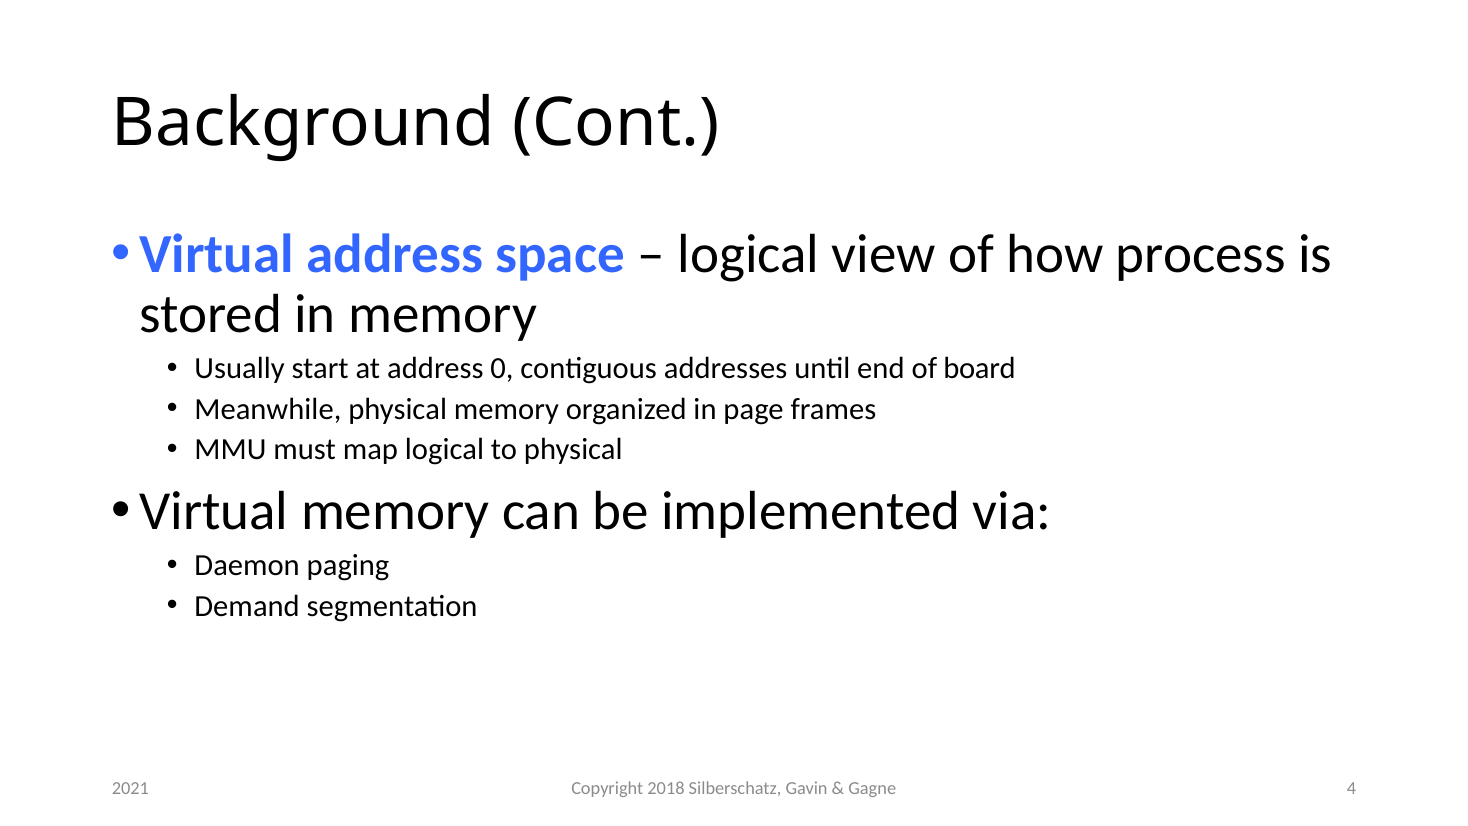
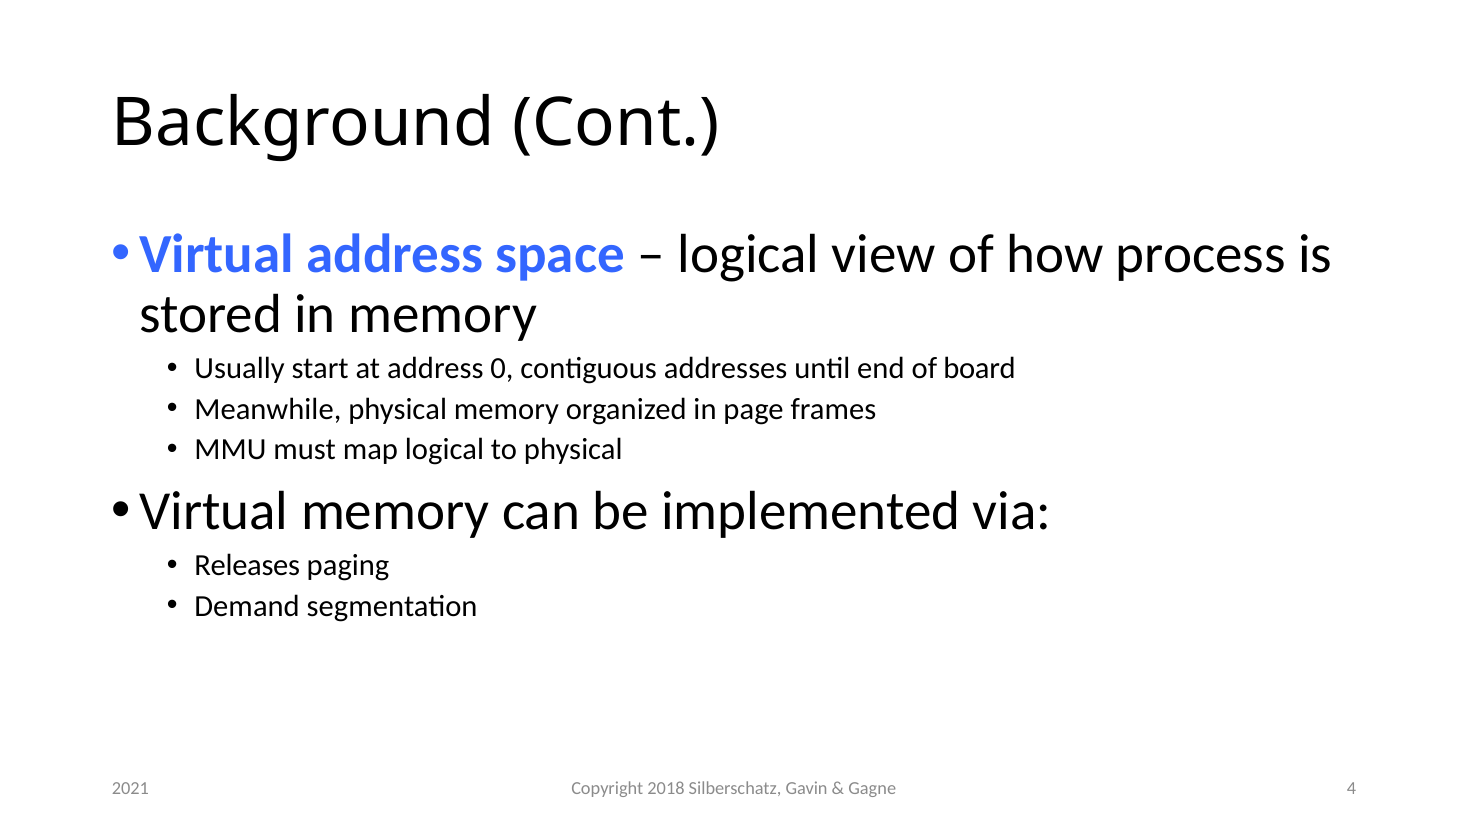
Daemon: Daemon -> Releases (247, 565)
